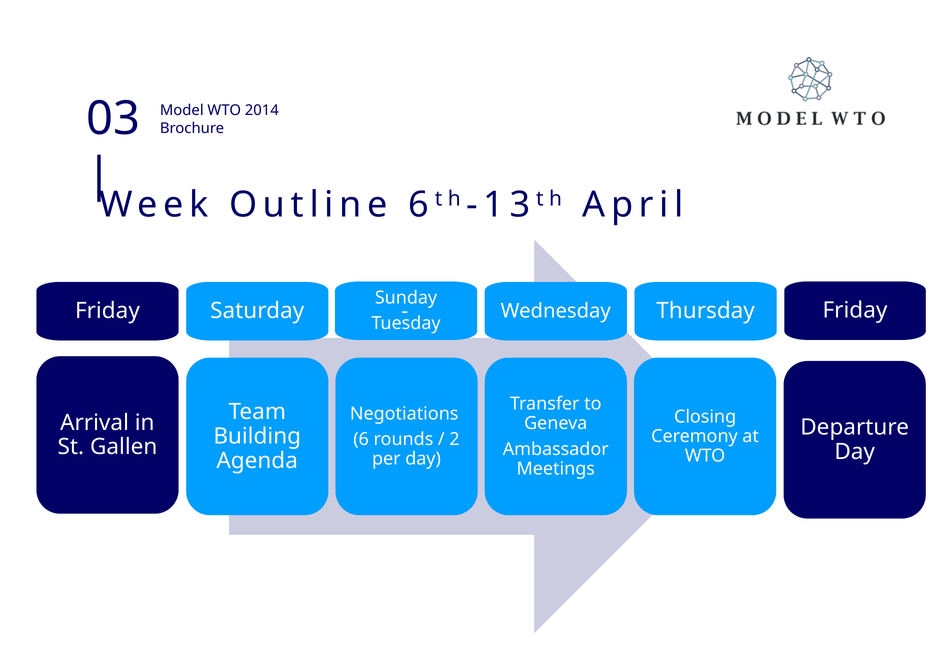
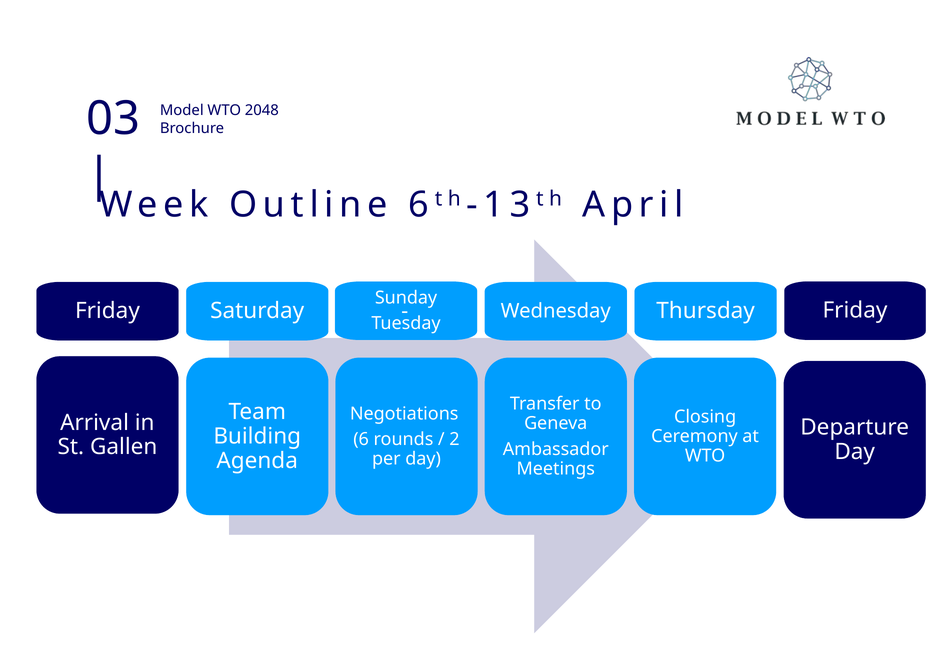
2037: 2037 -> 2082 (248, 97)
2014: 2014 -> 2048 (262, 110)
